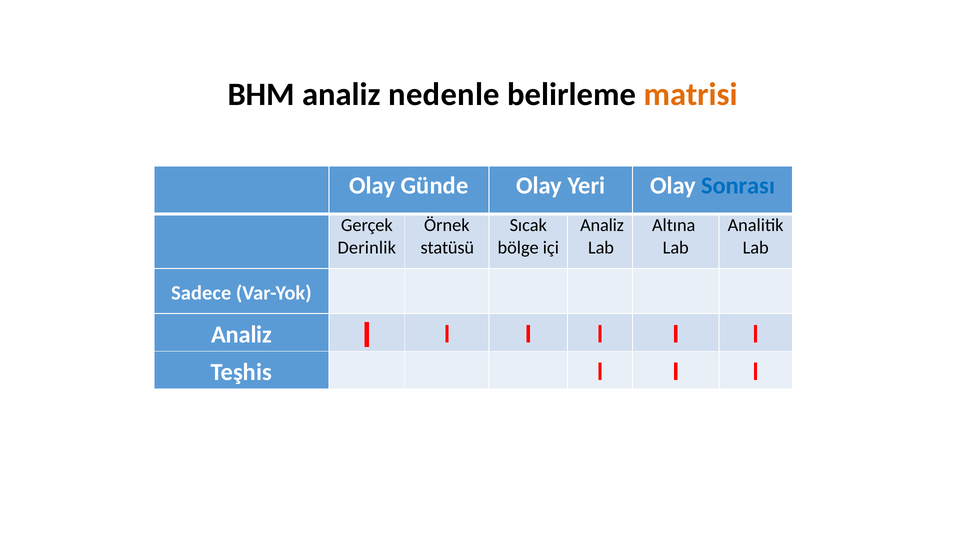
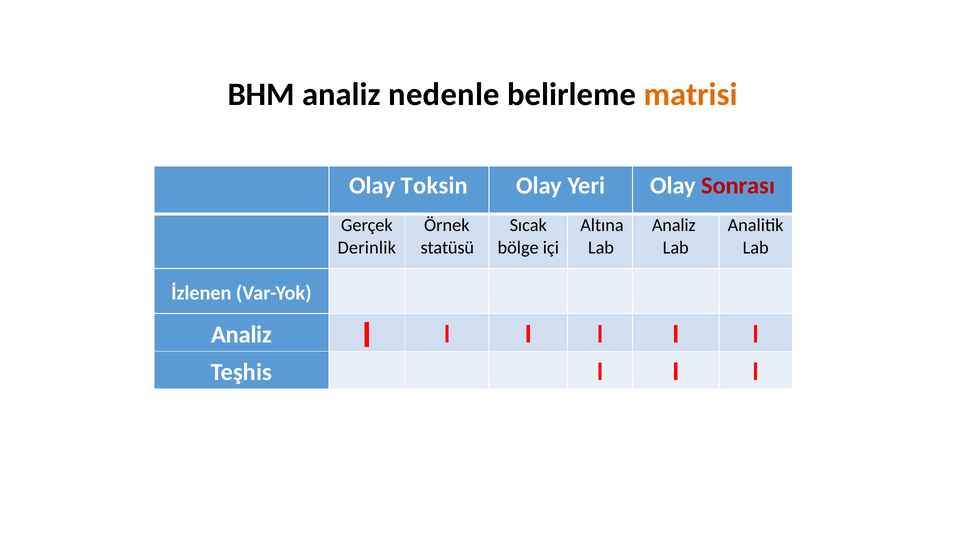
Günde: Günde -> Toksin (434, 186)
Sonrası colour: blue -> red (738, 186)
Analiz: Analiz -> Altına (602, 225)
Altına: Altına -> Analiz (674, 225)
Sadece: Sadece -> İzlenen (201, 293)
